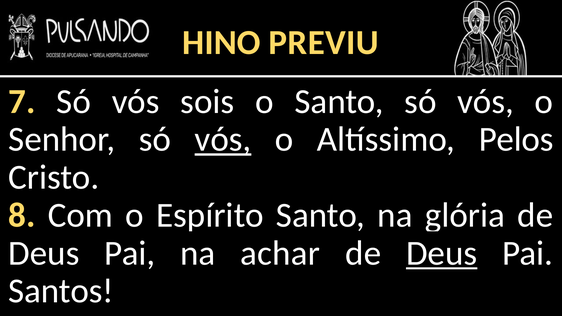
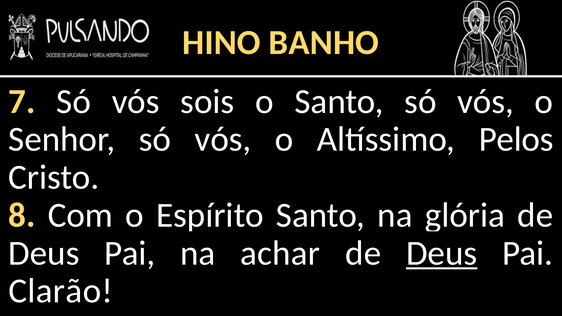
PREVIU: PREVIU -> BANHO (324, 43)
vós underline: present -> none (223, 139)
Santos: Santos -> Clarão (61, 291)
